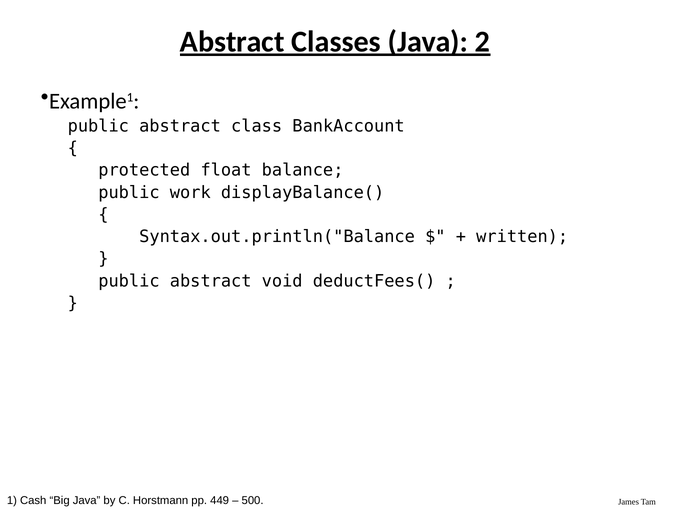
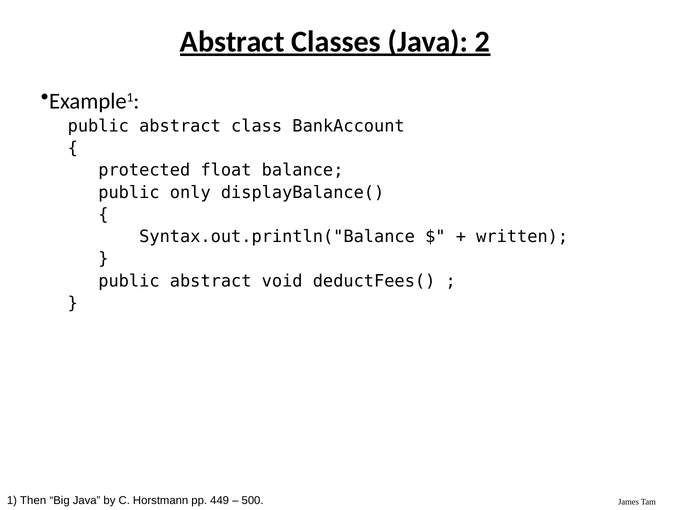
work: work -> only (190, 192)
Cash: Cash -> Then (33, 500)
